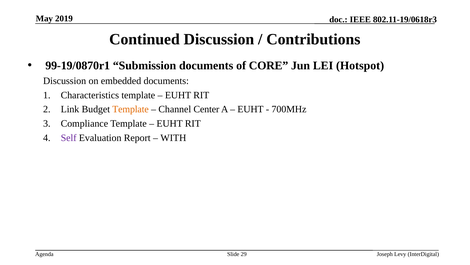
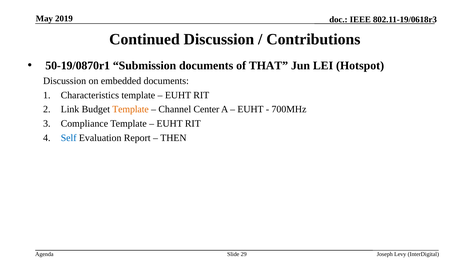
99-19/0870r1: 99-19/0870r1 -> 50-19/0870r1 (78, 65)
CORE: CORE -> THAT (269, 65)
Self colour: purple -> blue (69, 137)
WITH: WITH -> THEN (173, 137)
